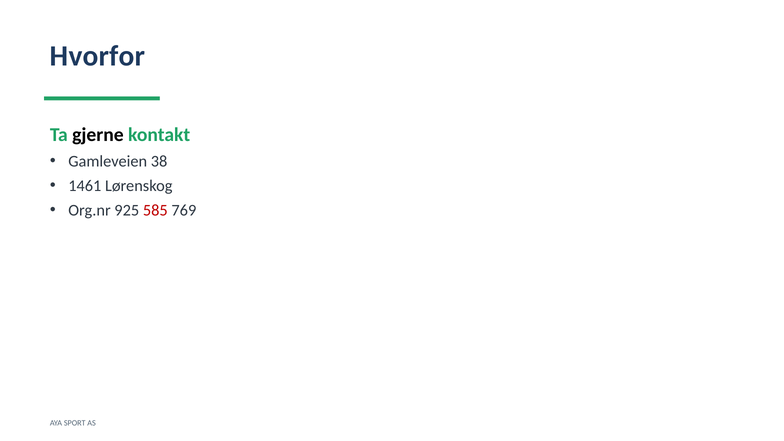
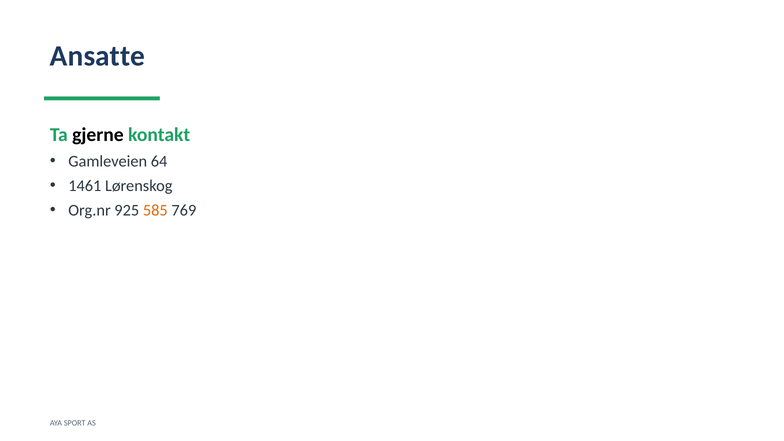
Hvorfor: Hvorfor -> Ansatte (98, 56)
38: 38 -> 64 (159, 161)
585 colour: red -> orange (155, 210)
